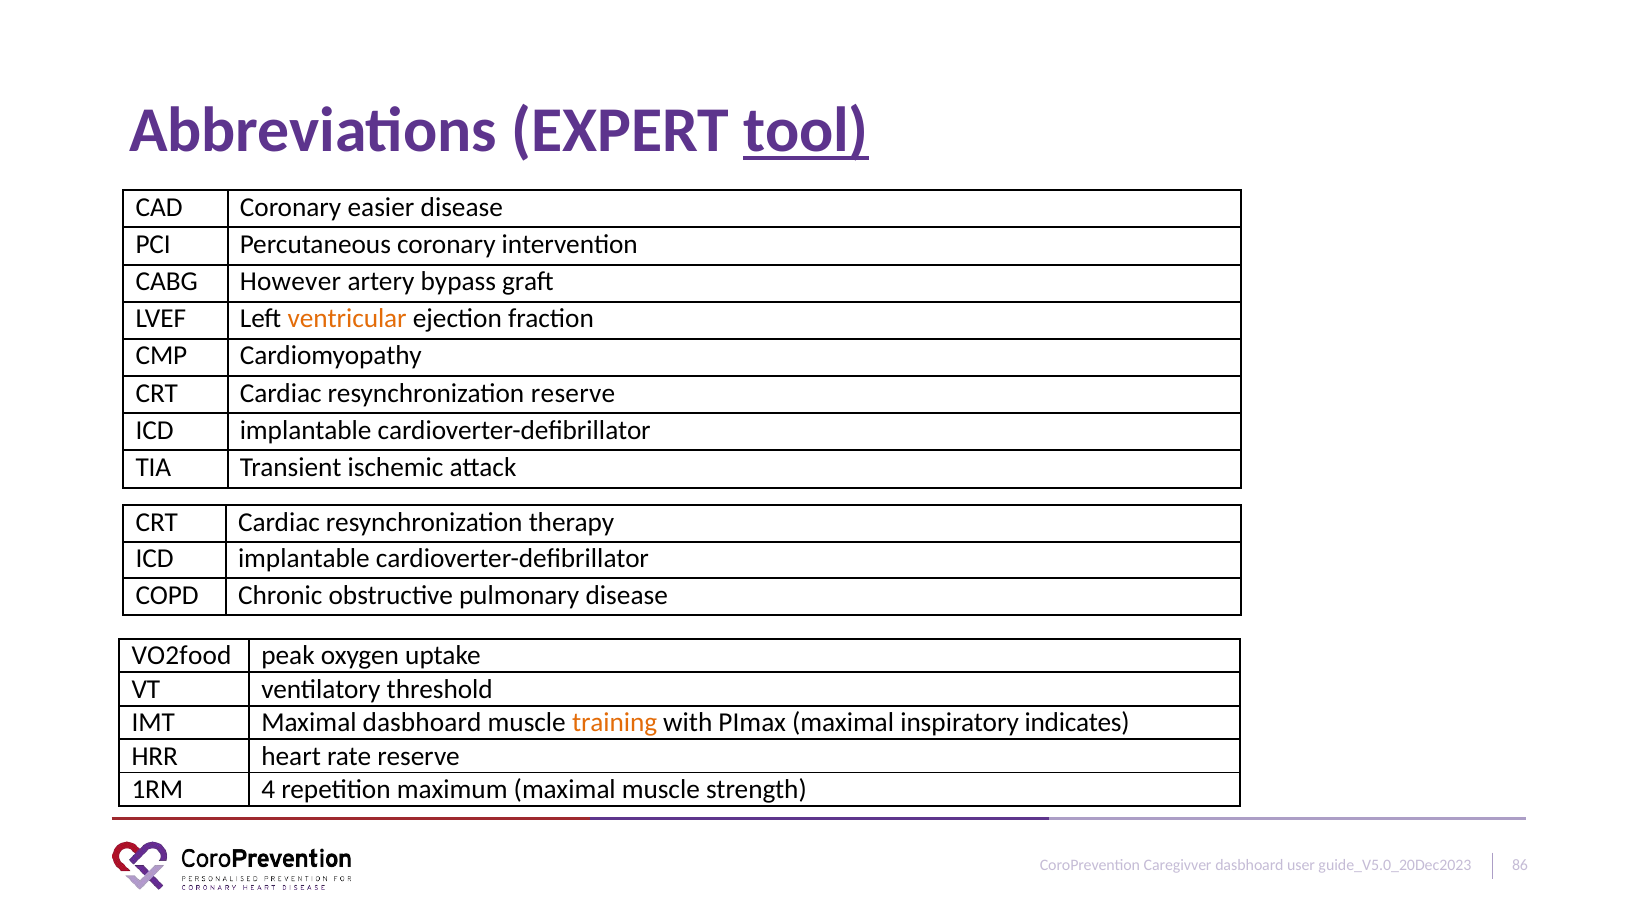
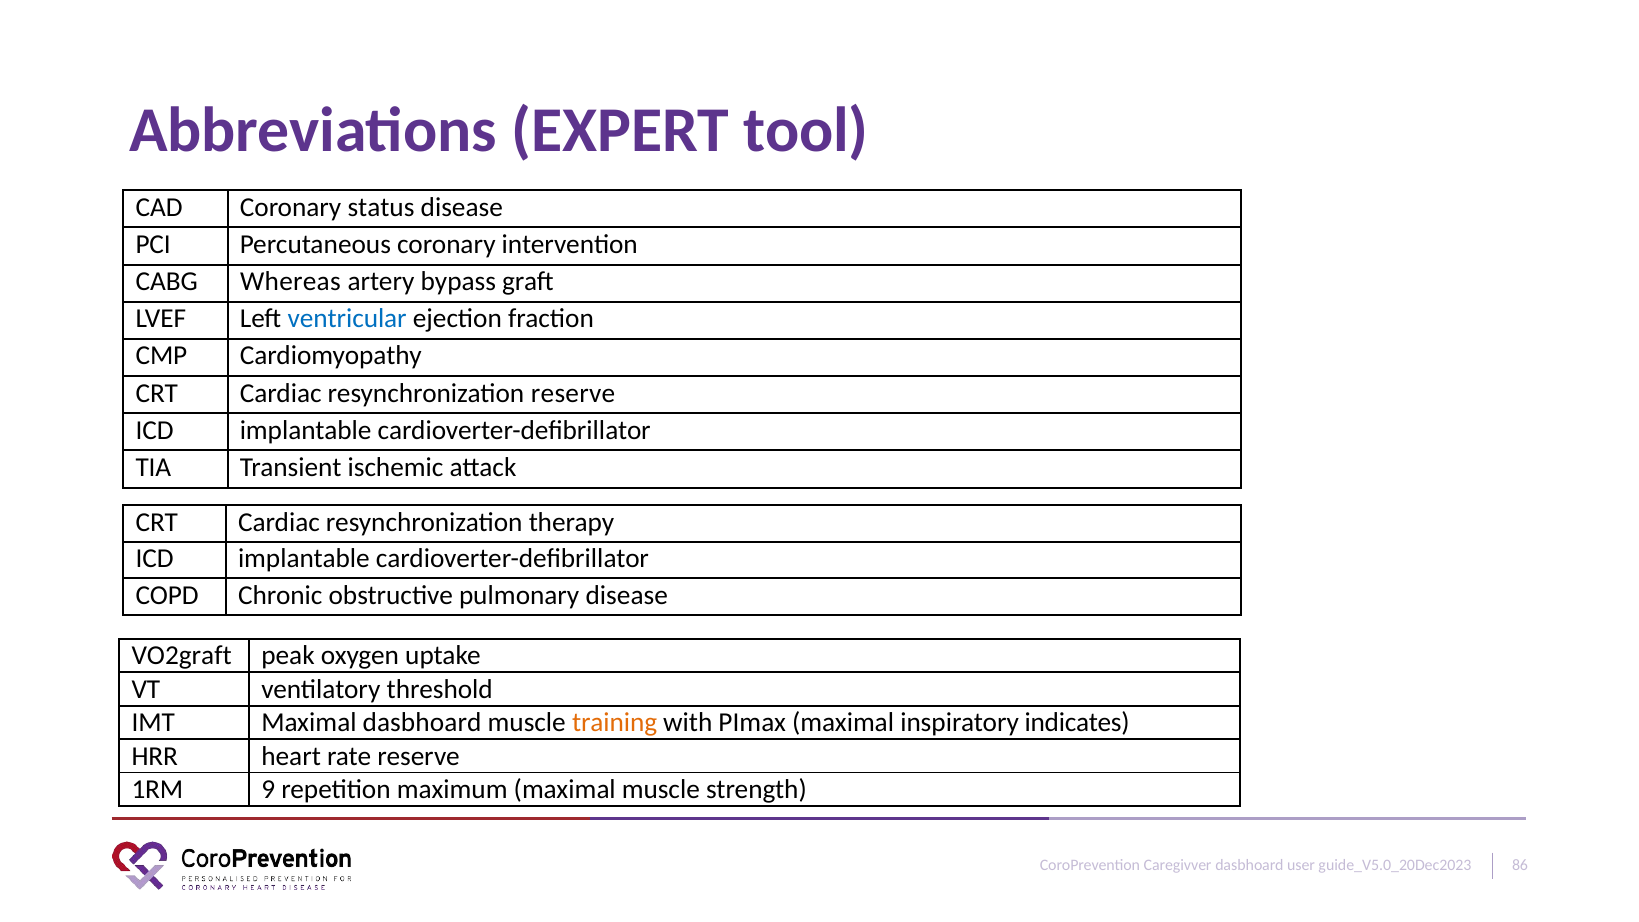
tool underline: present -> none (806, 130)
easier: easier -> status (381, 207)
However: However -> Whereas (290, 281)
ventricular colour: orange -> blue (347, 319)
VO2food: VO2food -> VO2graft (182, 656)
4: 4 -> 9 (268, 789)
